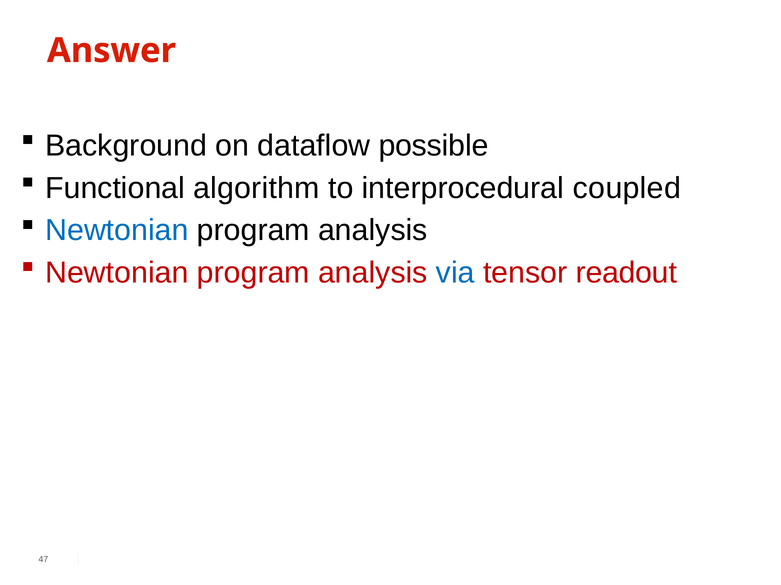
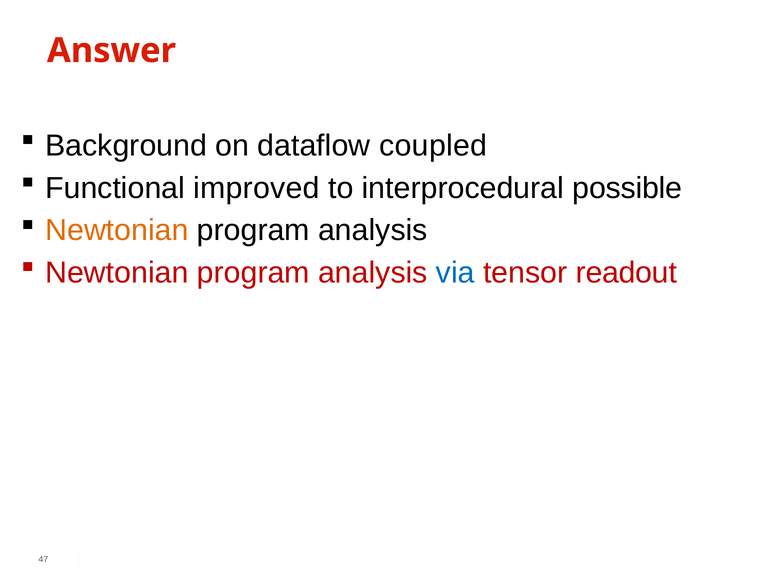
possible: possible -> coupled (433, 146)
algorithm: algorithm -> improved (256, 188)
coupled: coupled -> possible (627, 188)
Newtonian colour: blue -> orange (117, 231)
